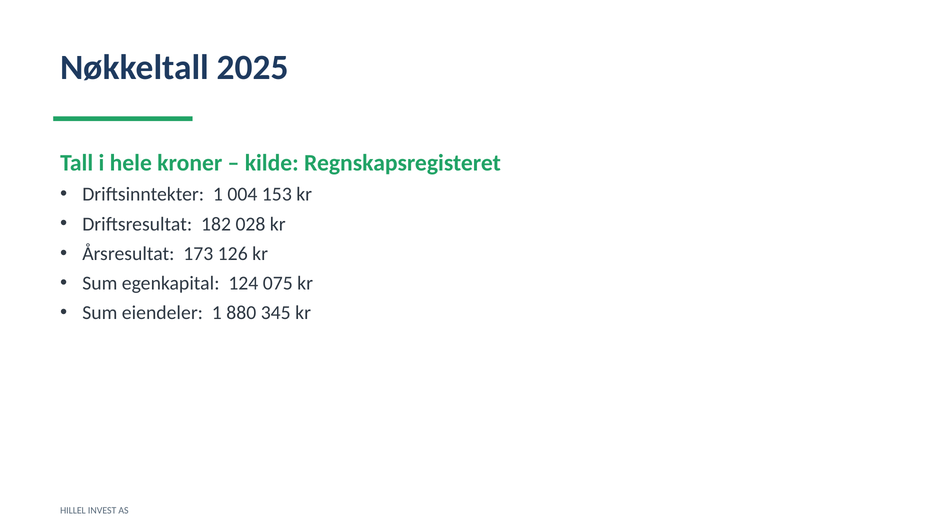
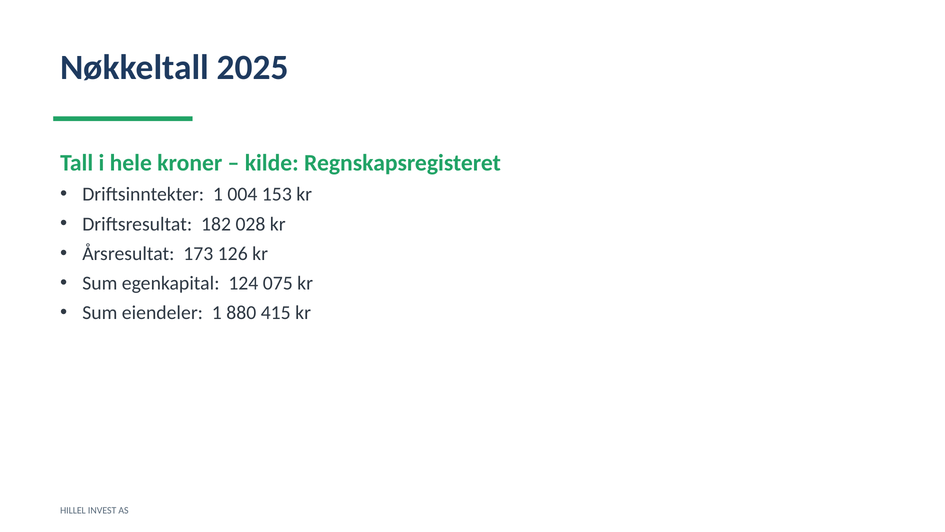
345: 345 -> 415 (276, 313)
